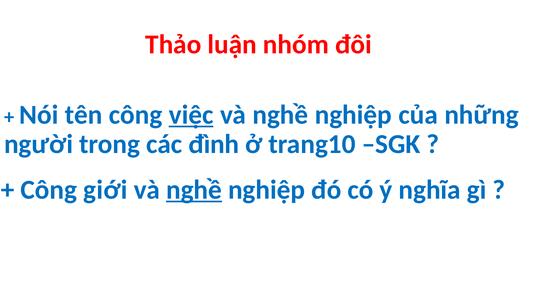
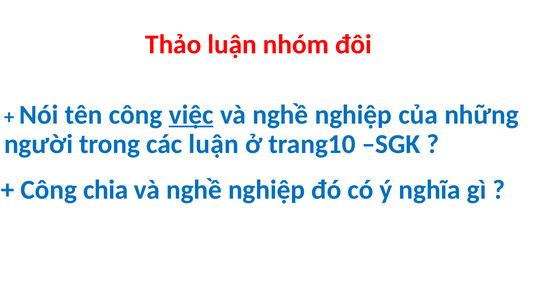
các đình: đình -> luận (214, 144)
giới: giới -> chia (106, 189)
nghề underline: present -> none (194, 189)
